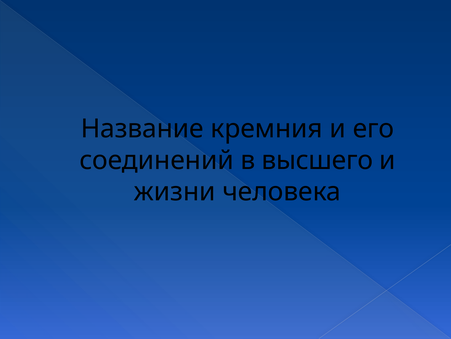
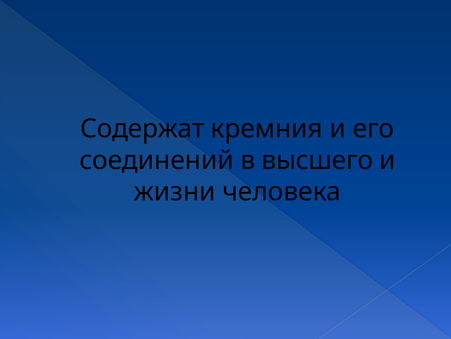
Название: Название -> Содержат (142, 128)
